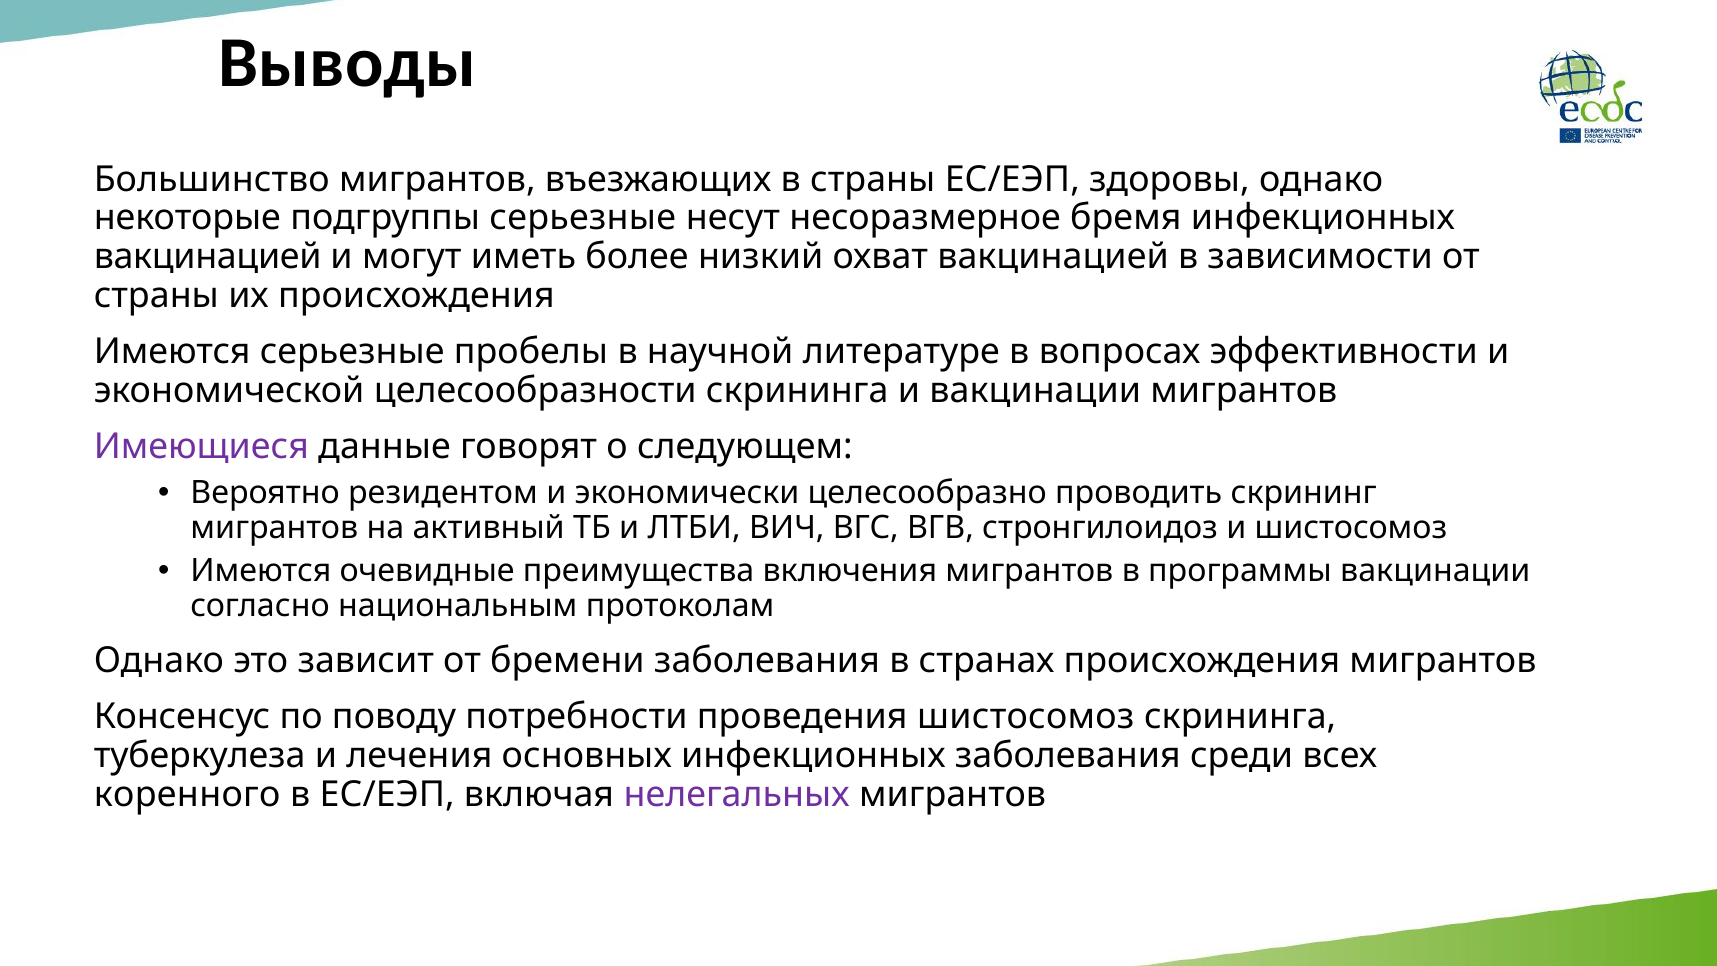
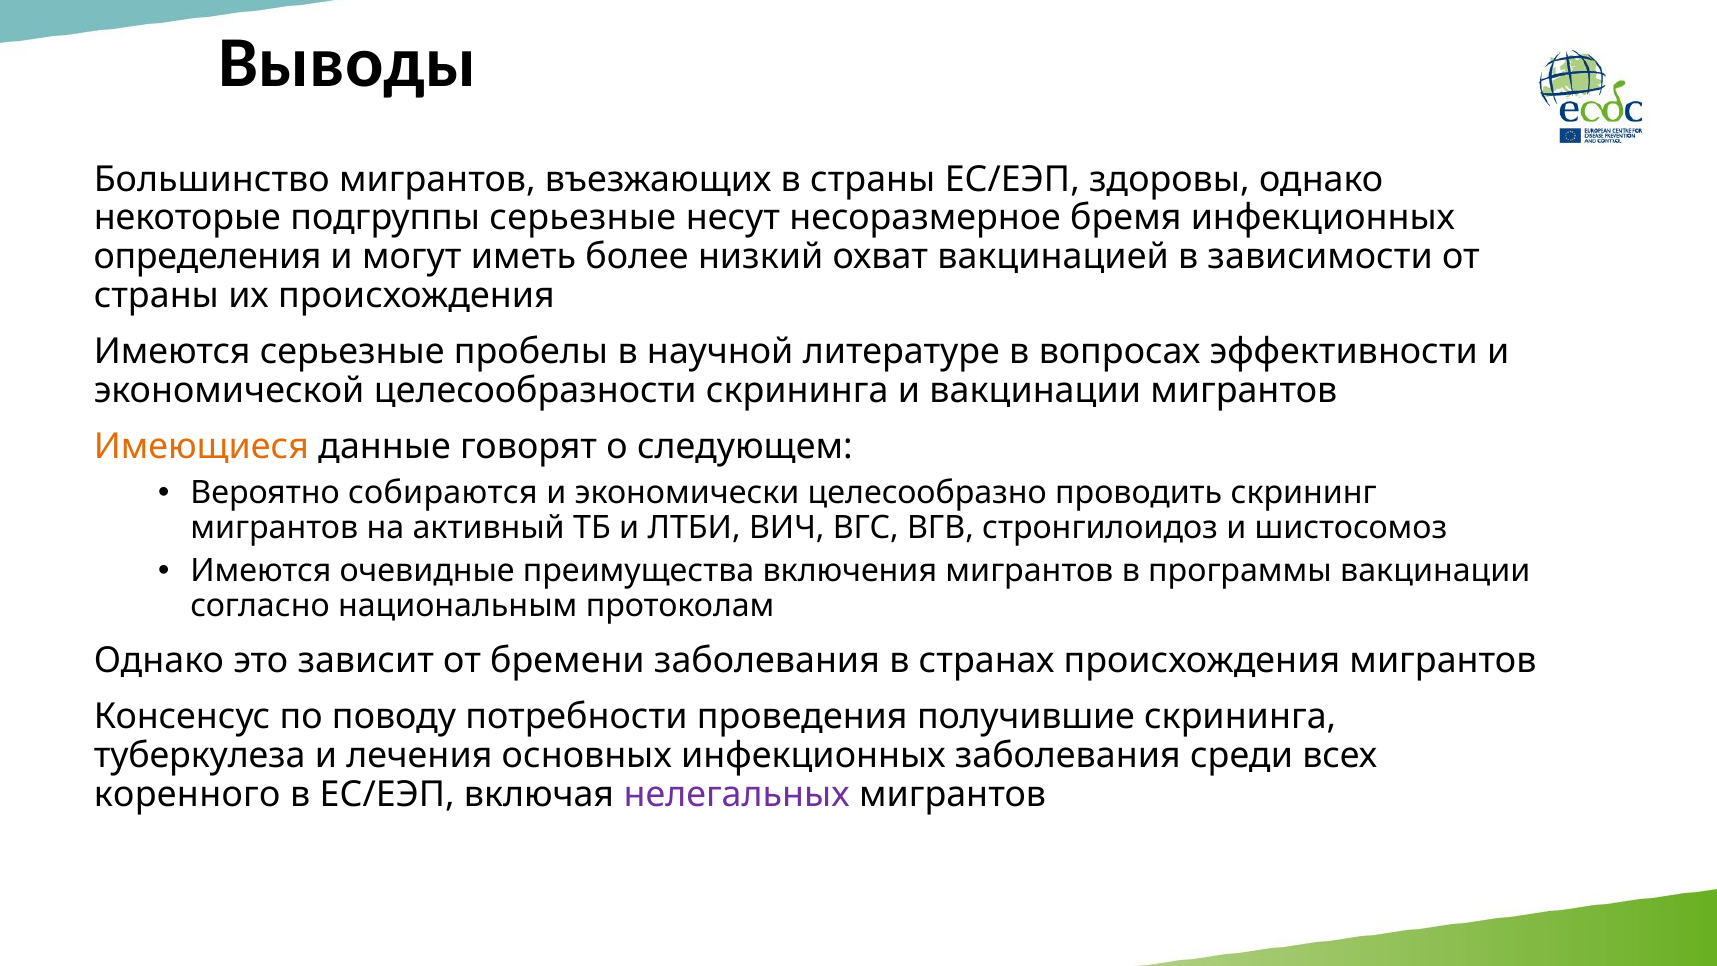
вакцинацией: вакцинацией -> определения (208, 257)
Имеющиеся colour: purple -> orange (201, 447)
резидентом: резидентом -> собираются (443, 493)
проведения шистосомоз: шистосомоз -> получившие (1026, 717)
